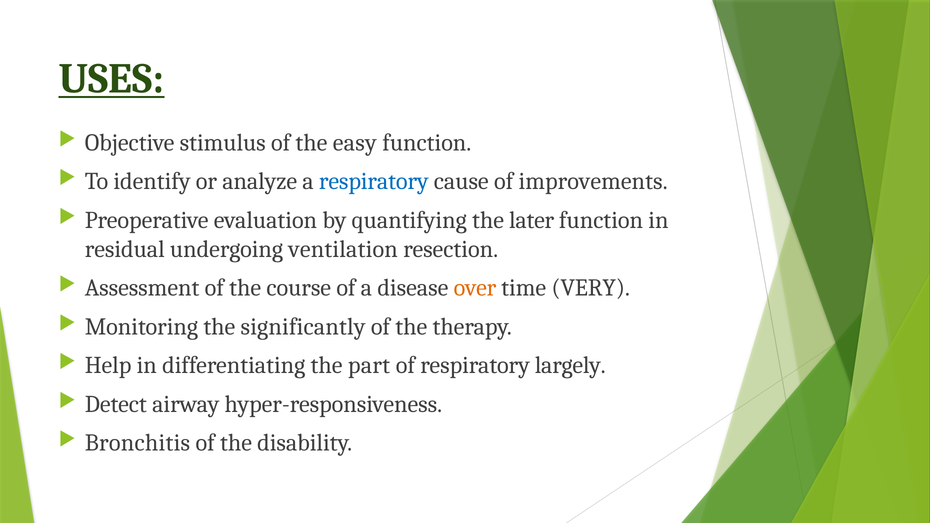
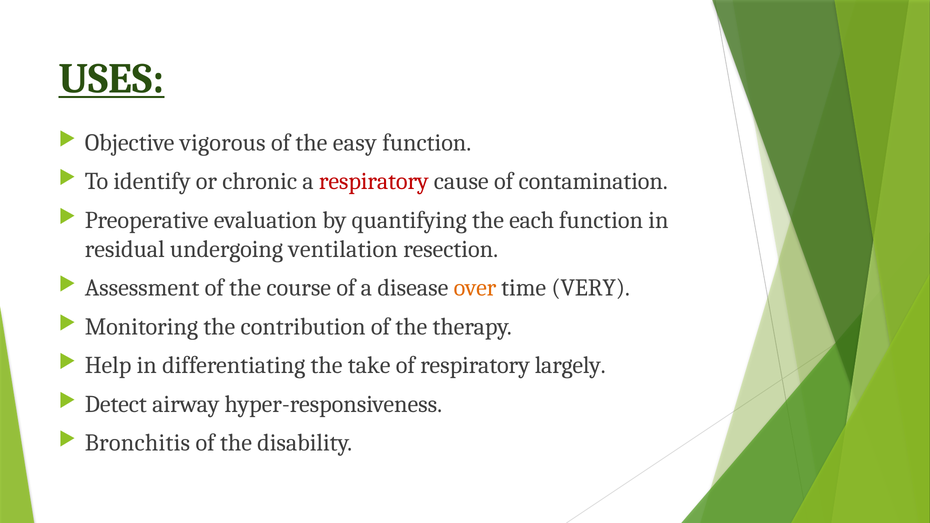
stimulus: stimulus -> vigorous (223, 143)
analyze: analyze -> chronic (260, 181)
respiratory colour: blue -> red (374, 181)
improvements: improvements -> contamination (593, 181)
later: later -> each (532, 220)
significantly: significantly -> contribution (303, 327)
part: part -> take (369, 366)
